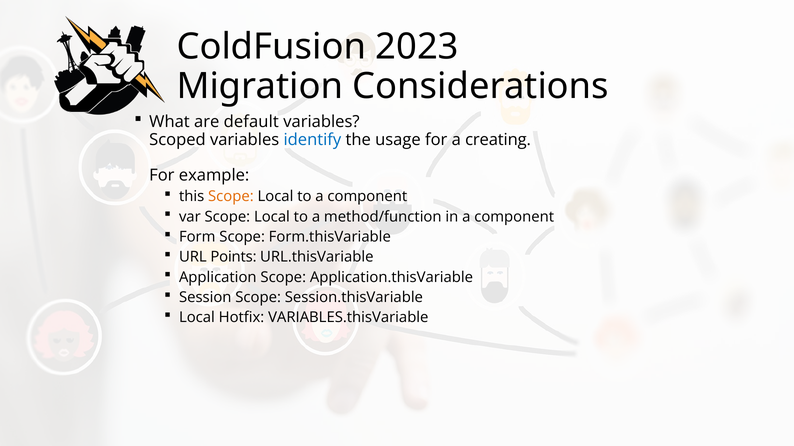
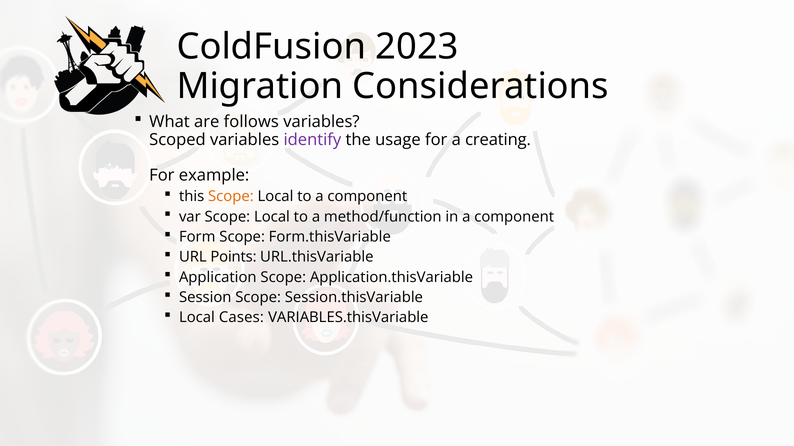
default: default -> follows (251, 122)
identify colour: blue -> purple (312, 140)
Hotfix: Hotfix -> Cases (241, 318)
